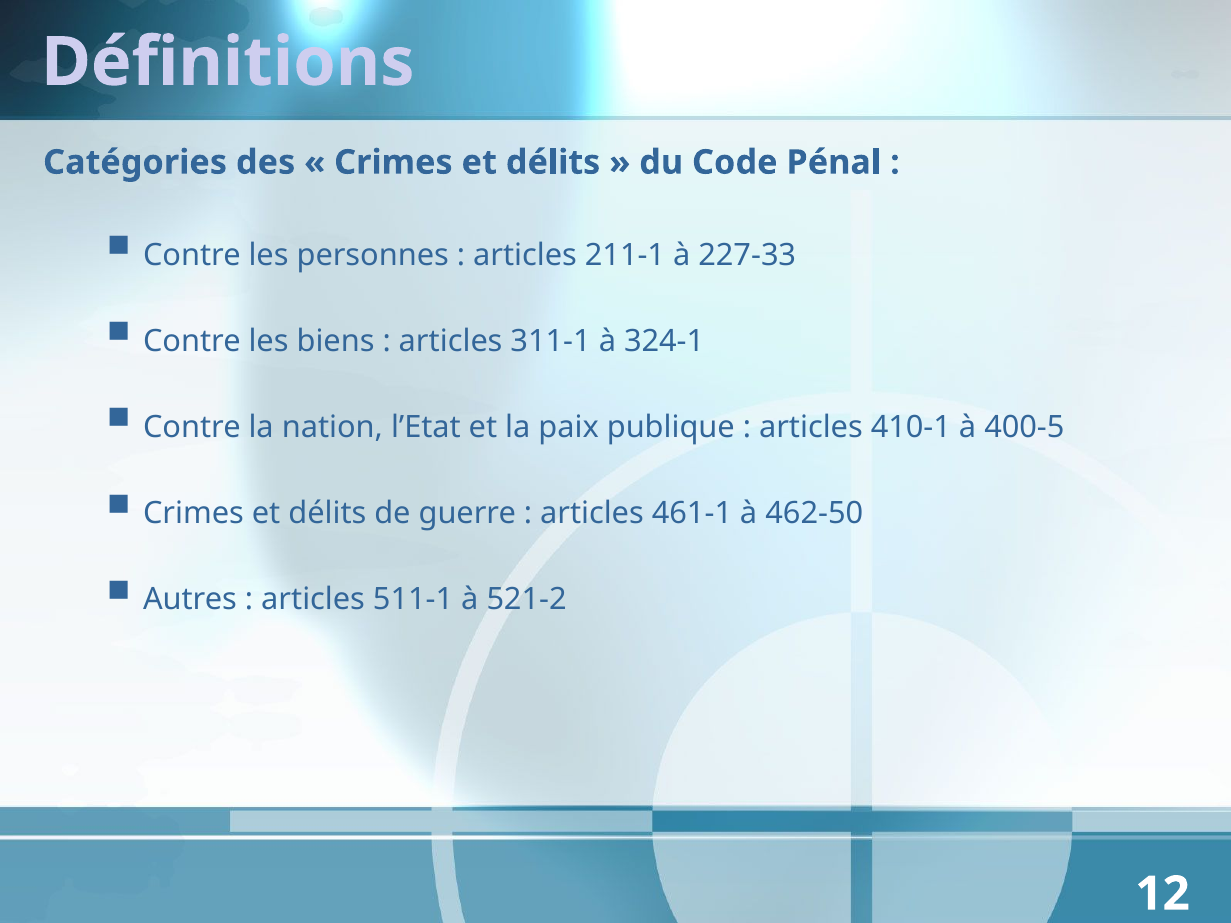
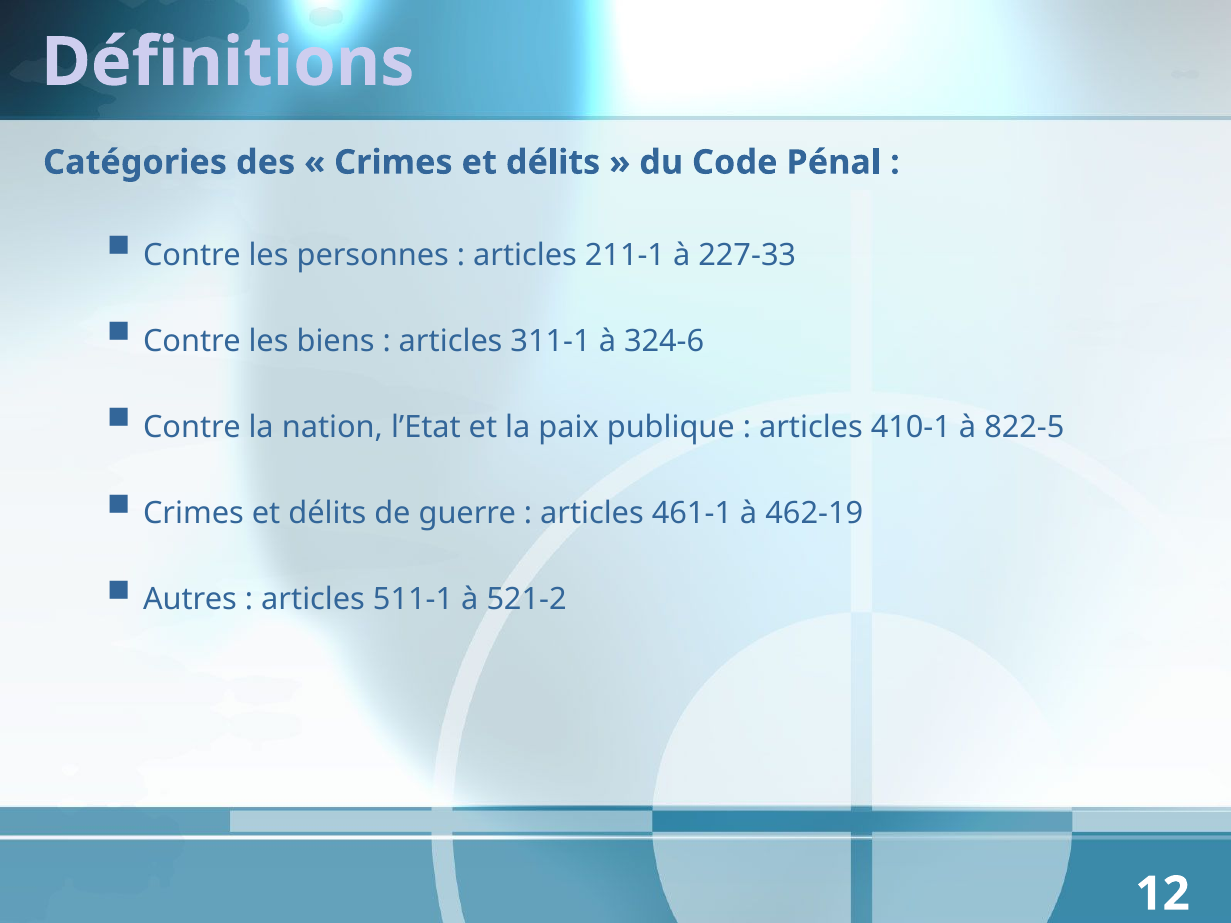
324-1: 324-1 -> 324-6 (664, 341)
400-5: 400-5 -> 822-5 (1024, 428)
462-50: 462-50 -> 462-19 (814, 514)
